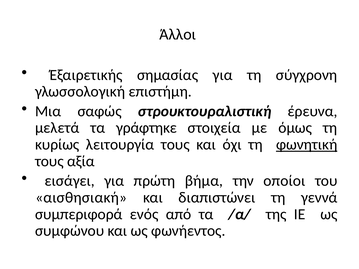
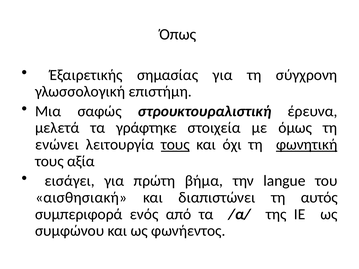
Άλλοι: Άλλοι -> Όπως (178, 34)
κυρίως: κυρίως -> ενώνει (57, 145)
τους underline: none -> present (175, 145)
οποίοι: οποίοι -> langue (284, 181)
γεννά: γεννά -> αυτός (319, 198)
